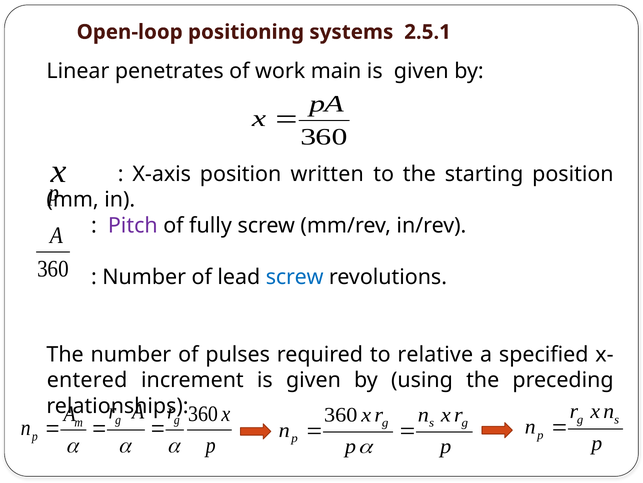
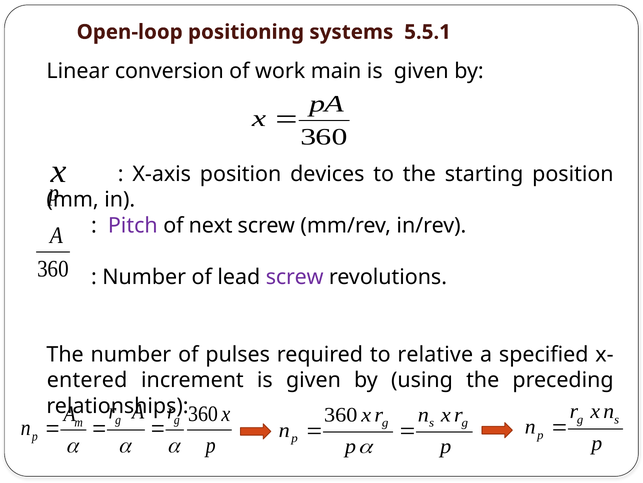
2.5.1: 2.5.1 -> 5.5.1 (428, 32)
penetrates: penetrates -> conversion (169, 71)
written: written -> devices (327, 174)
fully: fully -> next (211, 225)
screw colour: blue -> purple (295, 277)
